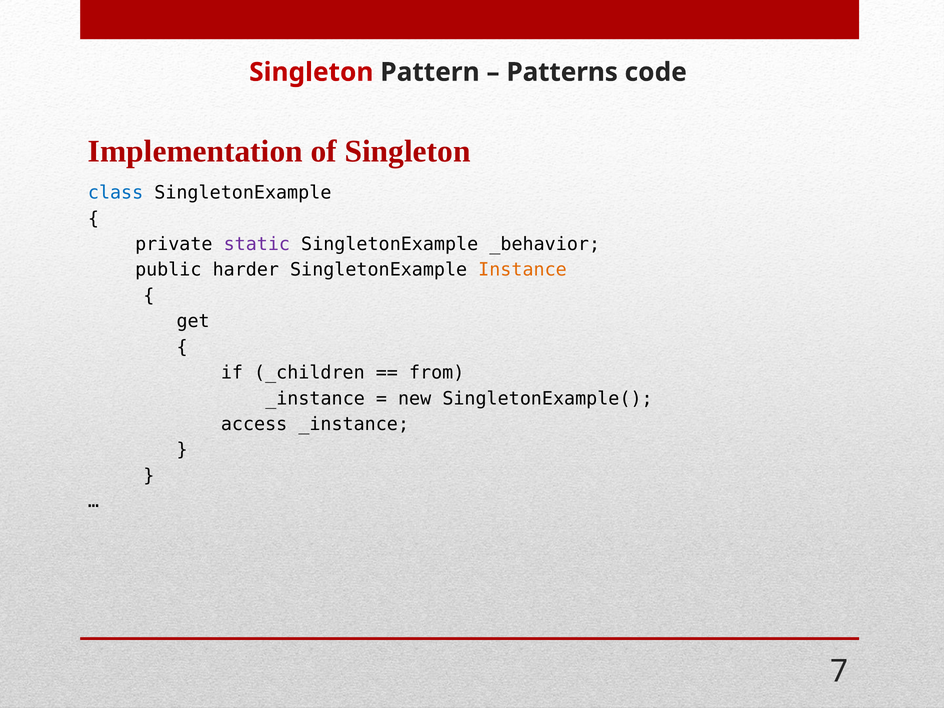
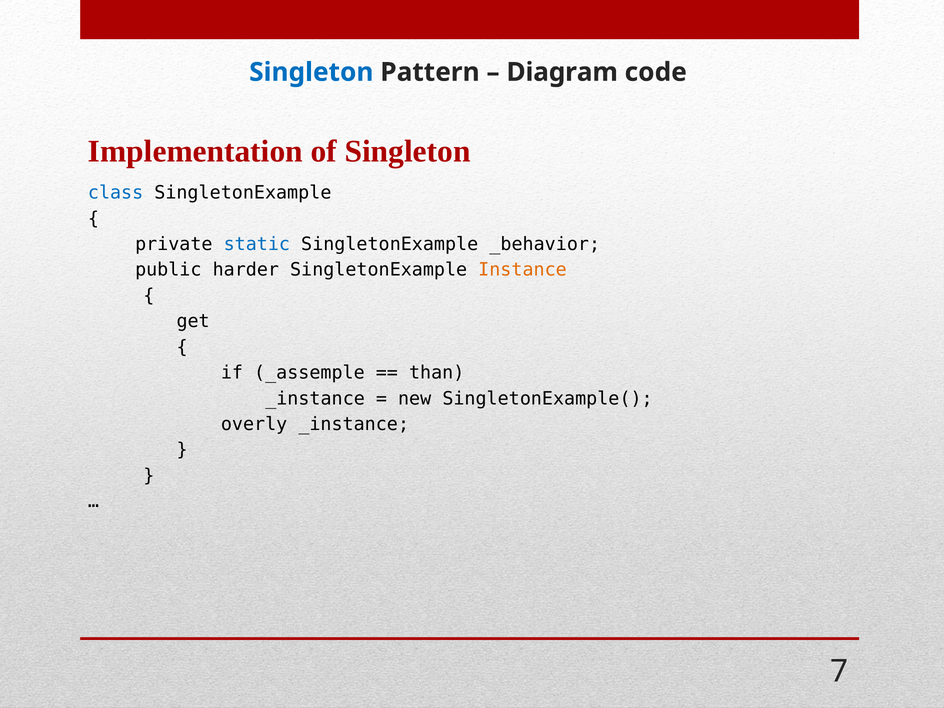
Singleton colour: red -> blue (311, 72)
Patterns: Patterns -> Diagram (562, 72)
static colour: purple -> blue (257, 244)
_children: _children -> _assemple (309, 373)
from: from -> than (437, 373)
access: access -> overly (254, 424)
